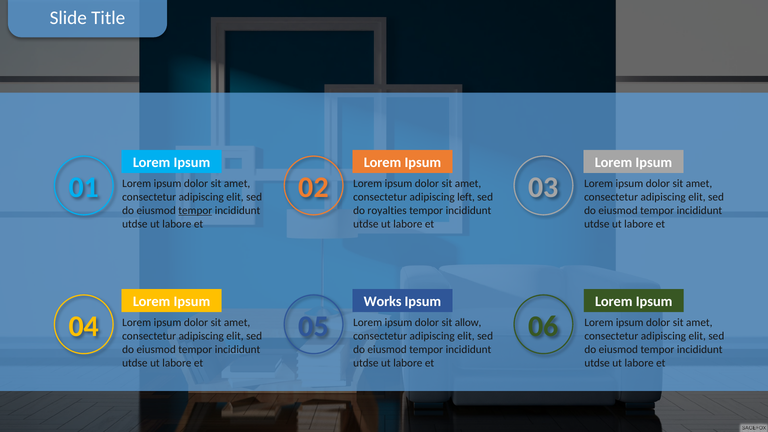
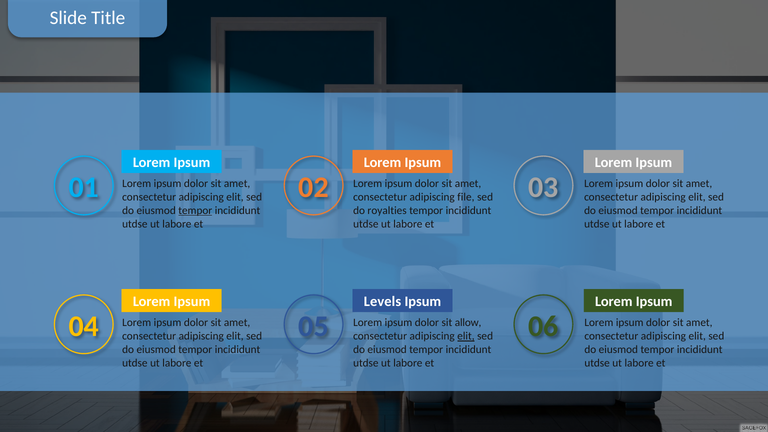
left: left -> file (466, 197)
Works: Works -> Levels (382, 302)
elit underline: none -> present (466, 336)
